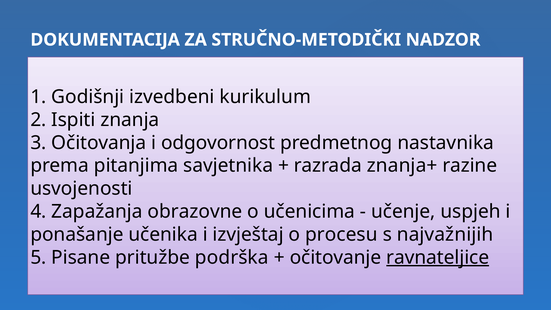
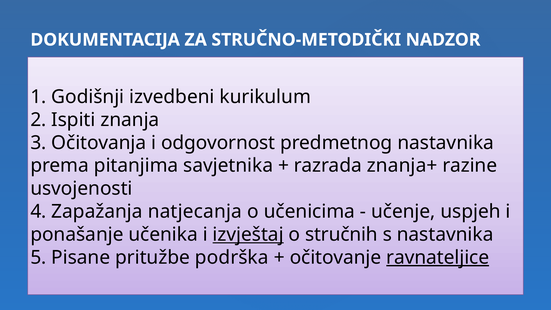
obrazovne: obrazovne -> natjecanja (195, 212)
izvještaj underline: none -> present (248, 234)
procesu: procesu -> stručnih (341, 234)
s najvažnijih: najvažnijih -> nastavnika (445, 234)
